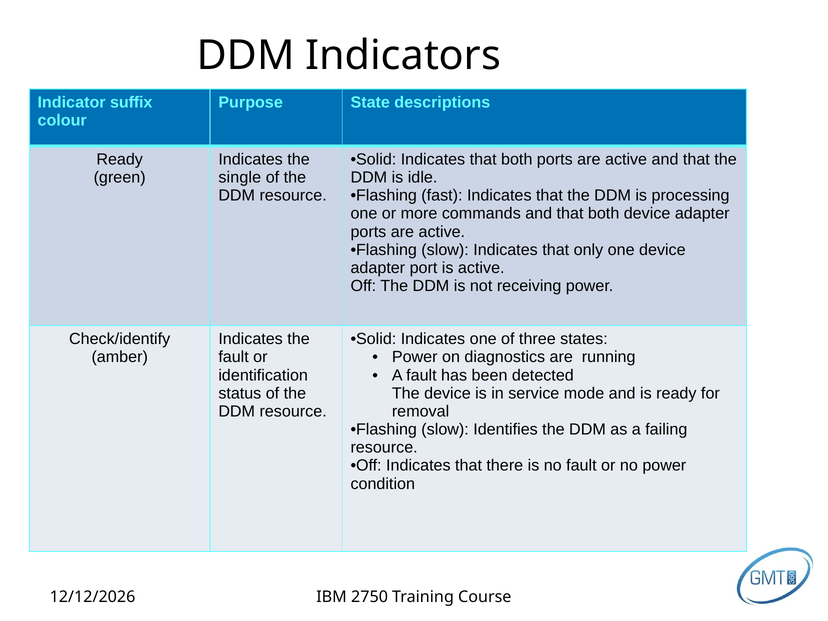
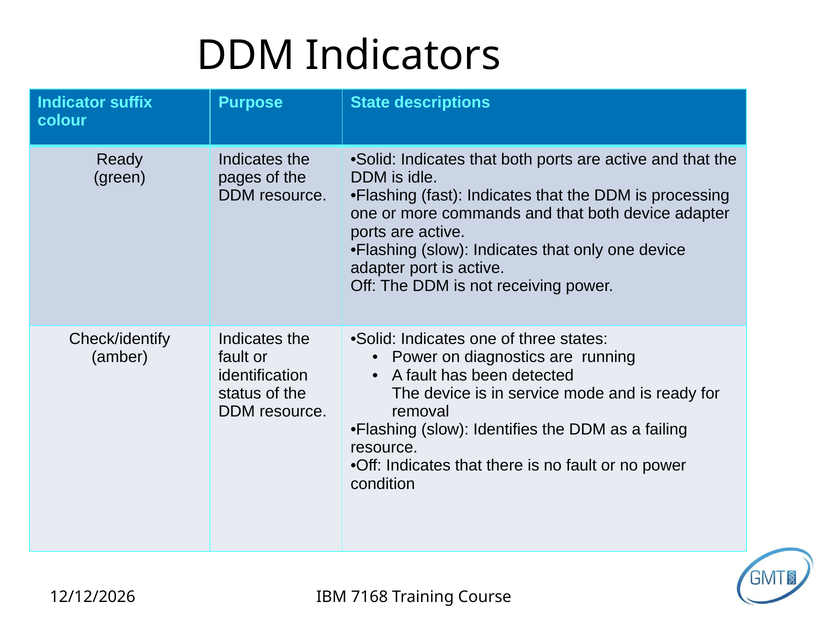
single: single -> pages (240, 177)
2750: 2750 -> 7168 (370, 597)
